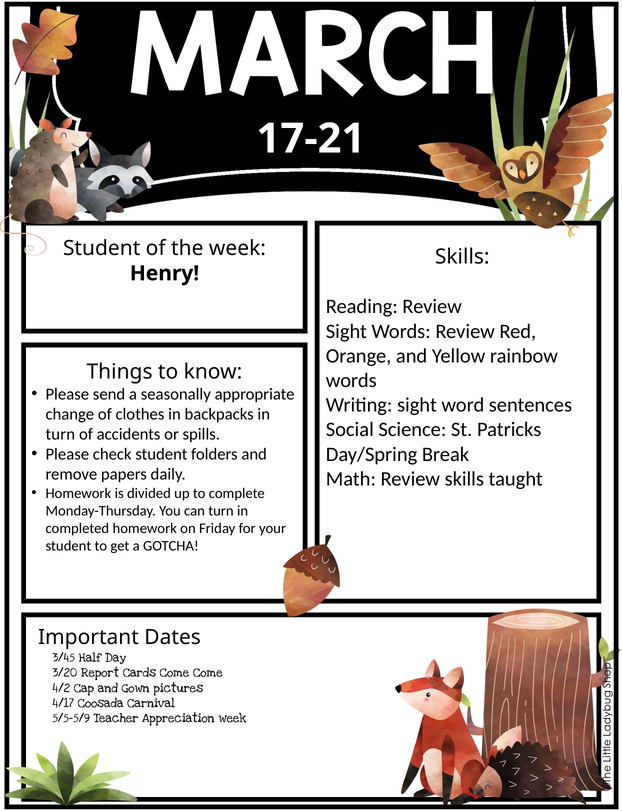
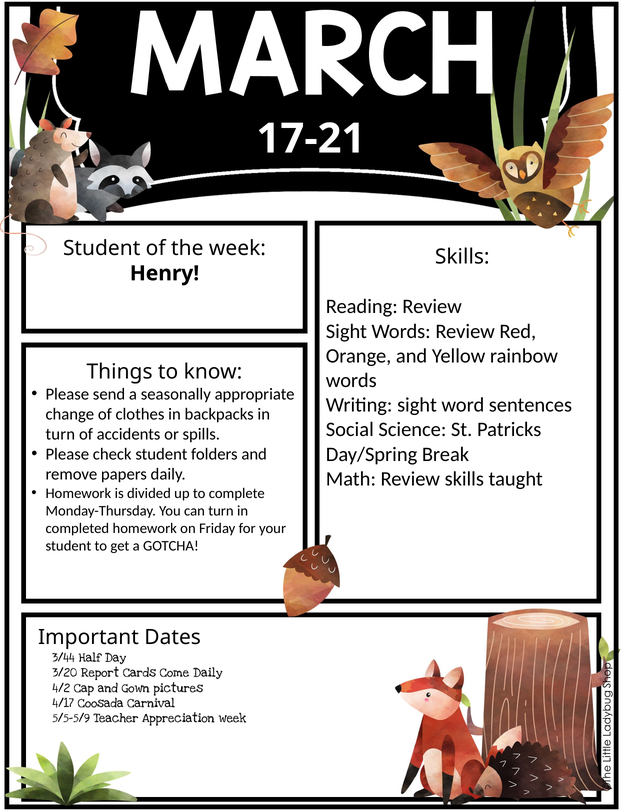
3/45: 3/45 -> 3/44 (64, 657)
Come Come: Come -> Daily (208, 672)
